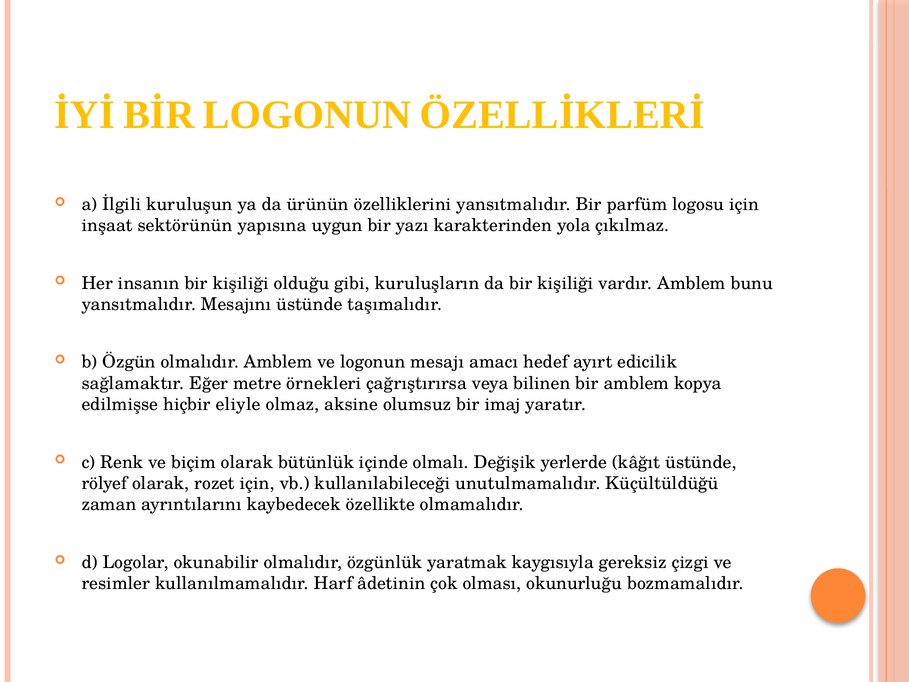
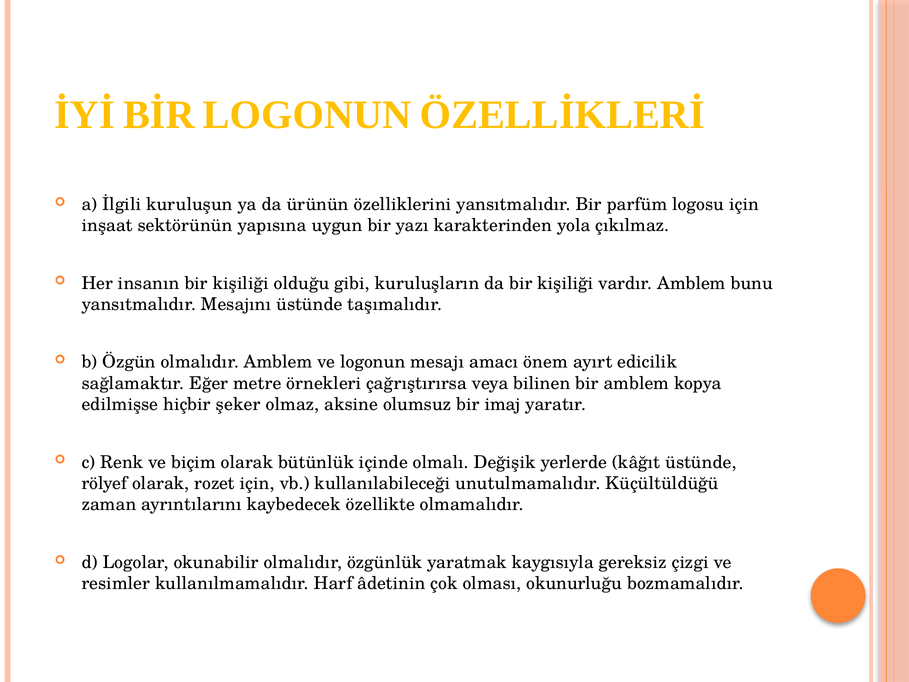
hedef: hedef -> önem (546, 362)
eliyle: eliyle -> şeker (238, 404)
